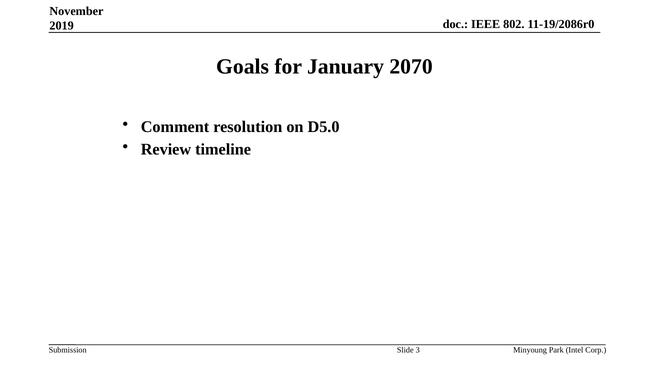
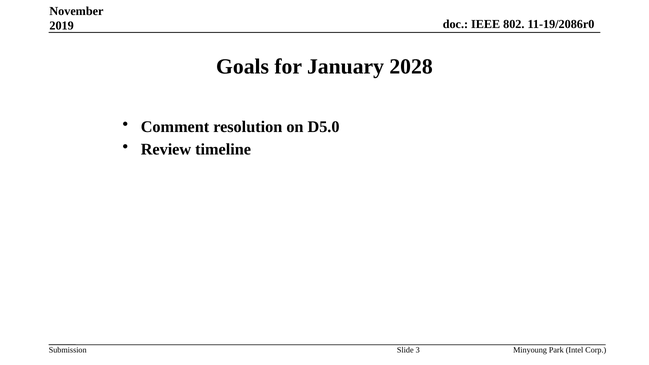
2070: 2070 -> 2028 (411, 66)
